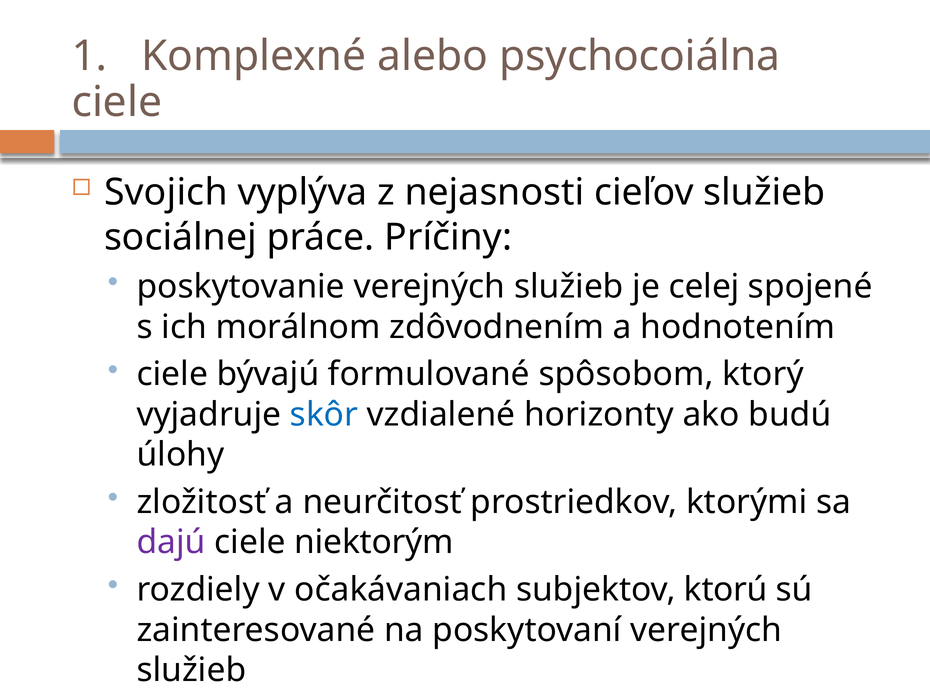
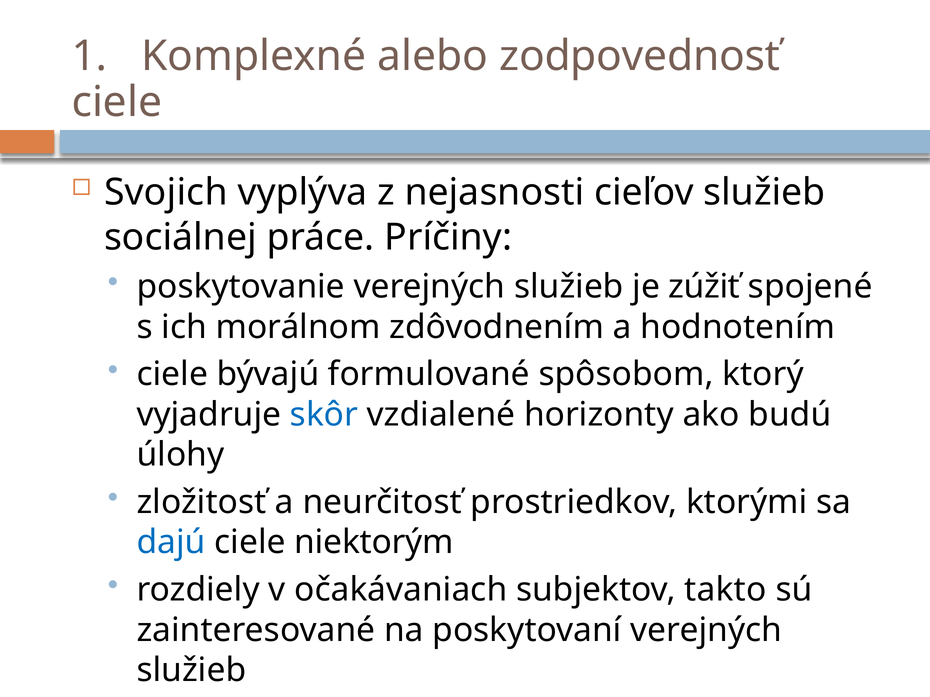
psychocoiálna: psychocoiálna -> zodpovednosť (640, 56)
celej: celej -> zúžiť (704, 287)
dajú colour: purple -> blue (171, 543)
ktorú: ktorú -> takto (726, 590)
